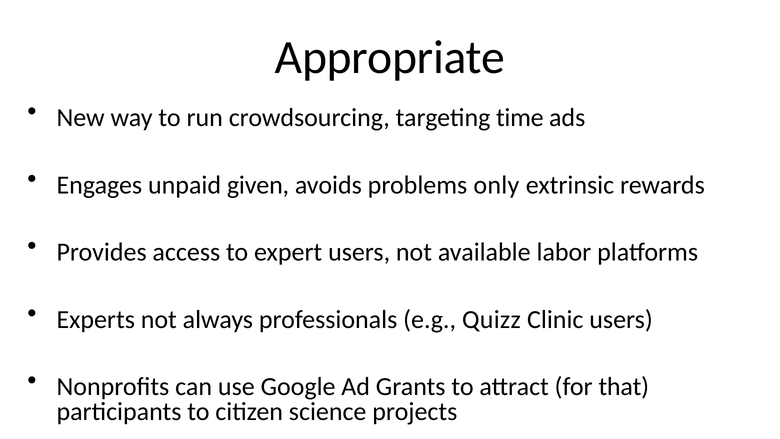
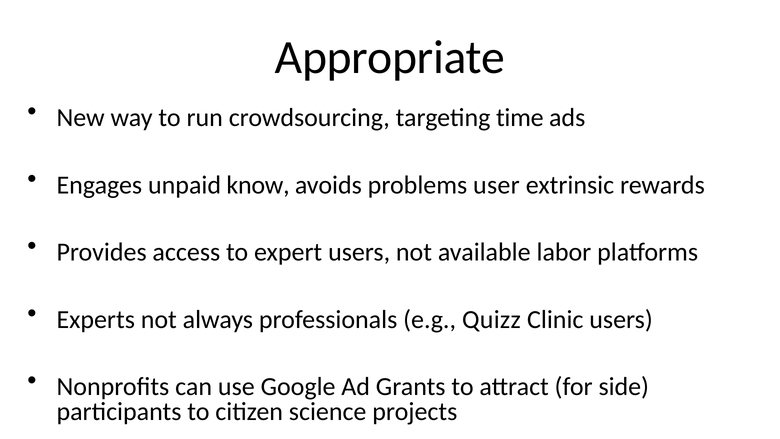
given: given -> know (258, 185)
only: only -> user (496, 185)
that: that -> side (624, 387)
